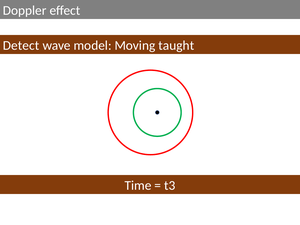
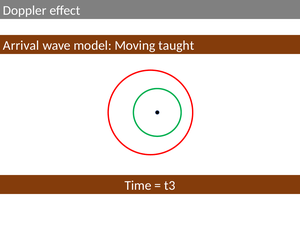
Detect: Detect -> Arrival (21, 45)
